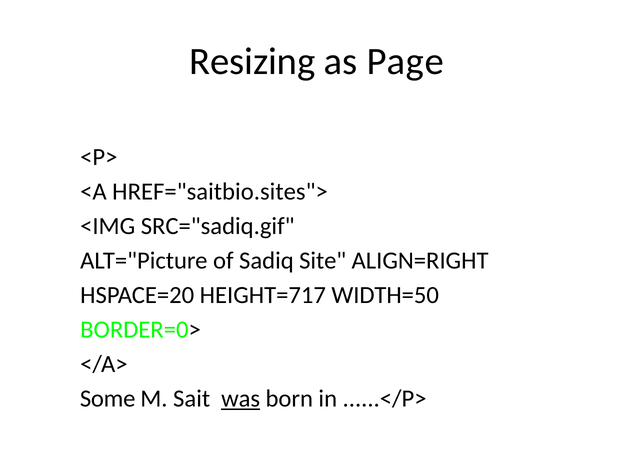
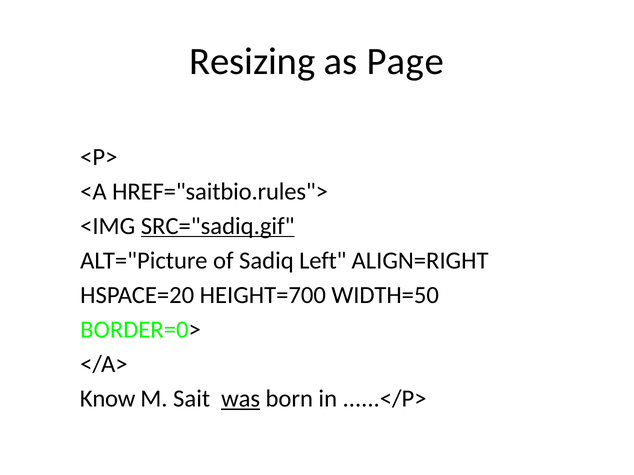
HREF="saitbio.sites">: HREF="saitbio.sites"> -> HREF="saitbio.rules"> (220, 192)
SRC="sadiq.gif underline: none -> present (218, 226)
Site: Site -> Left (323, 261)
HEIGHT=717: HEIGHT=717 -> HEIGHT=700 (263, 295)
Some: Some -> Know (108, 399)
